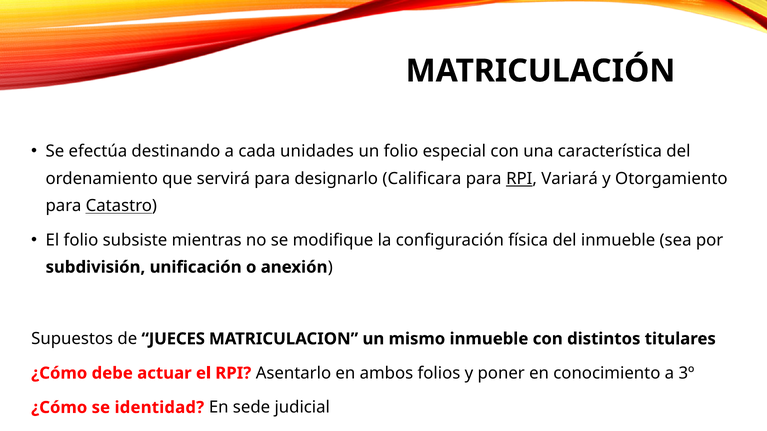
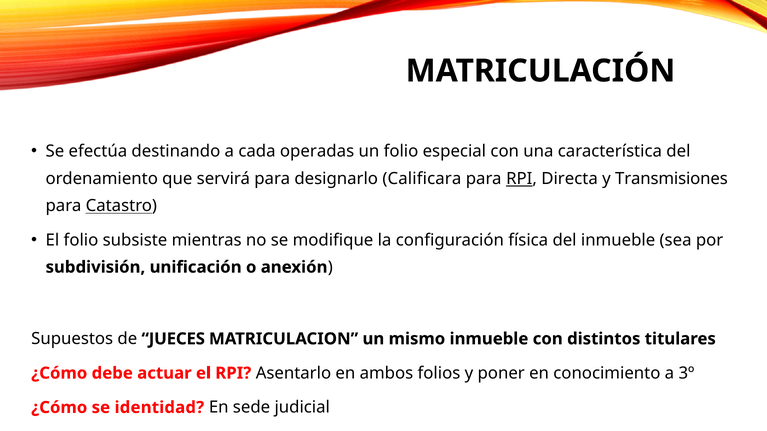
unidades: unidades -> operadas (317, 152)
Variará: Variará -> Directa (570, 179)
Otorgamiento: Otorgamiento -> Transmisiones (671, 179)
